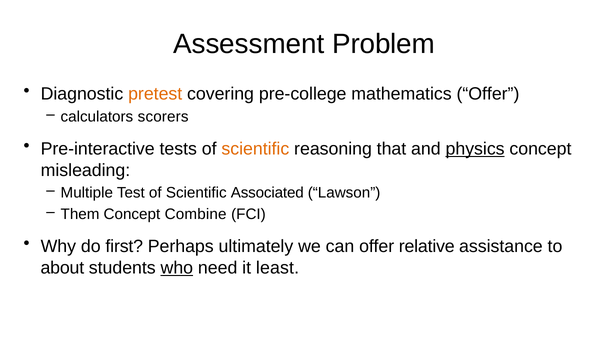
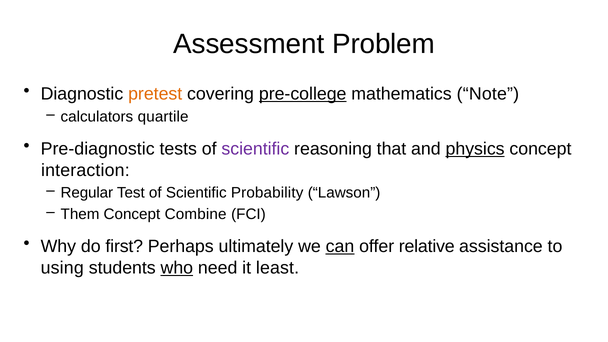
pre-college underline: none -> present (303, 94)
mathematics Offer: Offer -> Note (488, 94)
scorers: scorers -> quartile (163, 117)
Pre-interactive: Pre-interactive -> Pre-diagnostic (98, 149)
scientific colour: orange -> purple (255, 149)
misleading: misleading -> interaction (85, 170)
Multiple: Multiple -> Regular (87, 193)
Associated: Associated -> Probability (267, 193)
can underline: none -> present (340, 246)
about: about -> using (62, 268)
